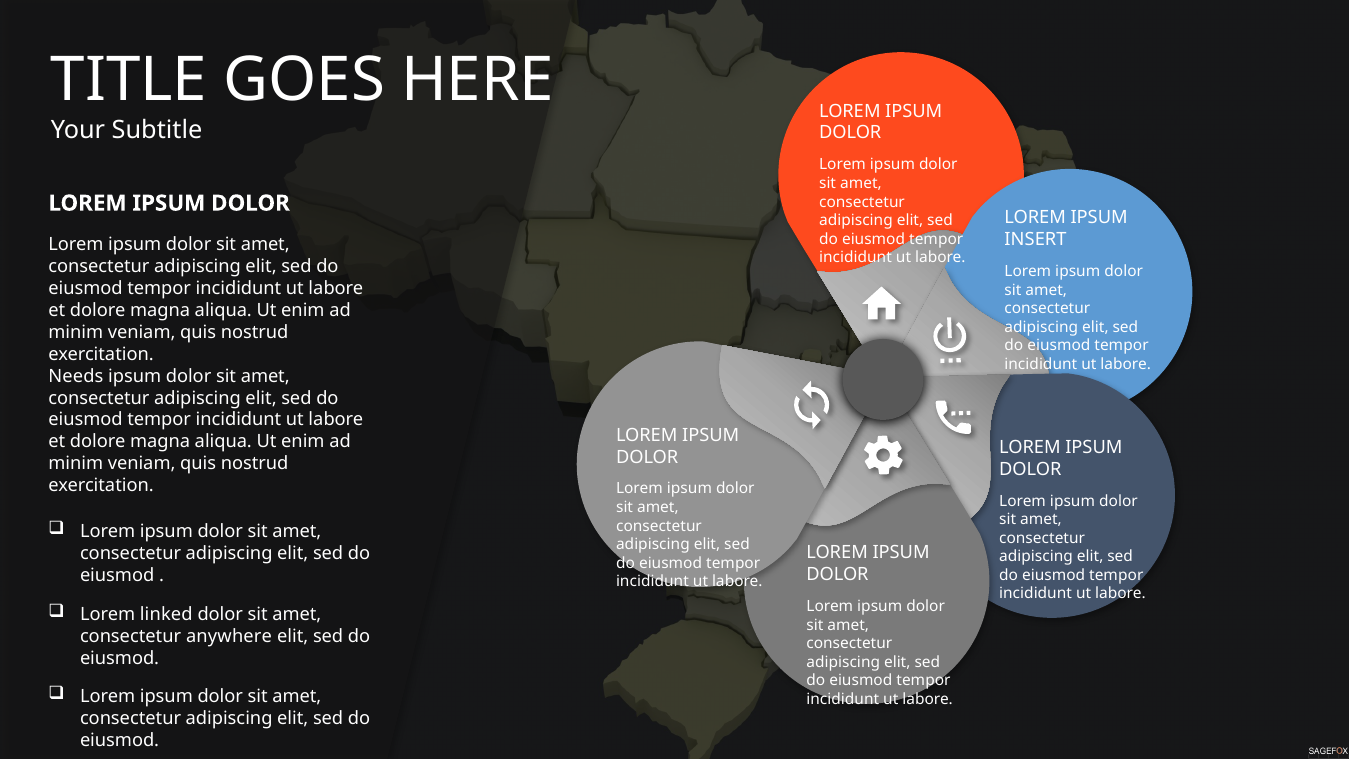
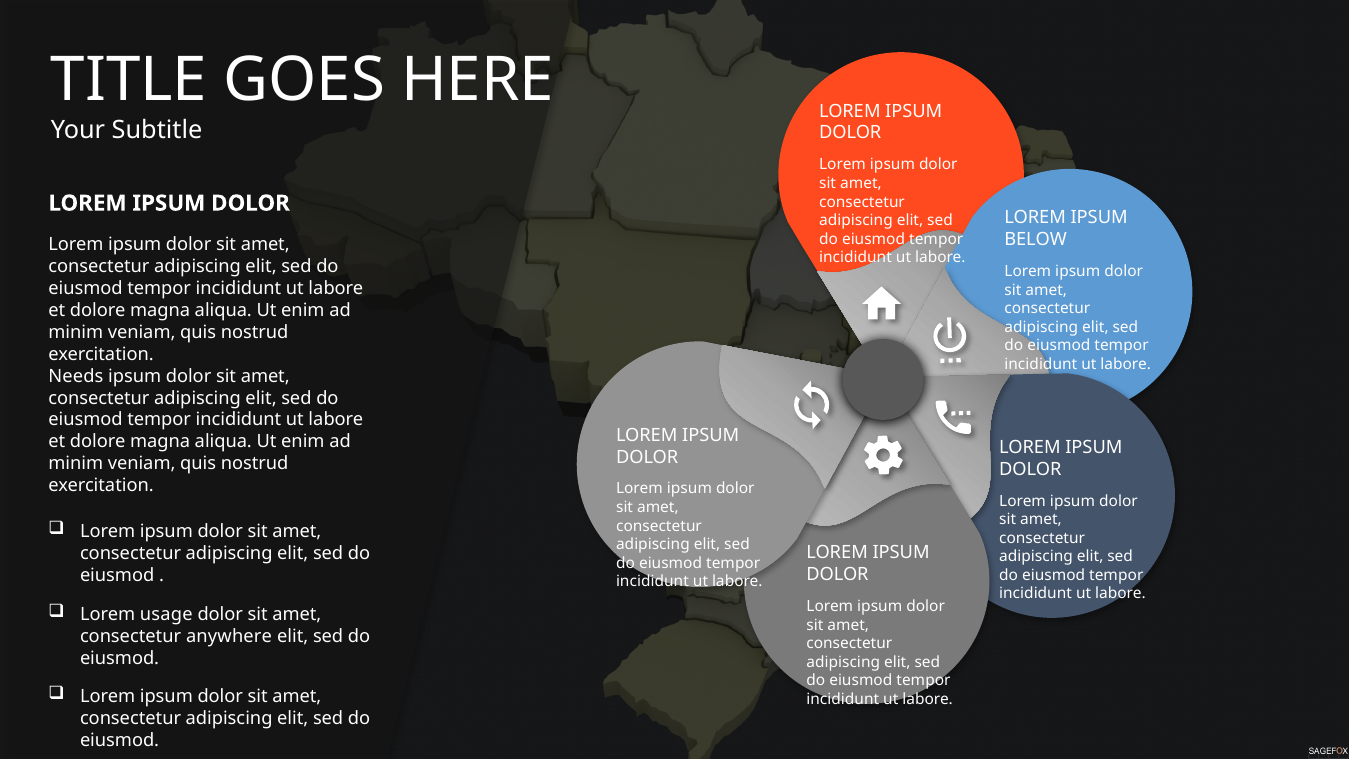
INSERT: INSERT -> BELOW (1036, 240)
linked: linked -> usage (166, 614)
